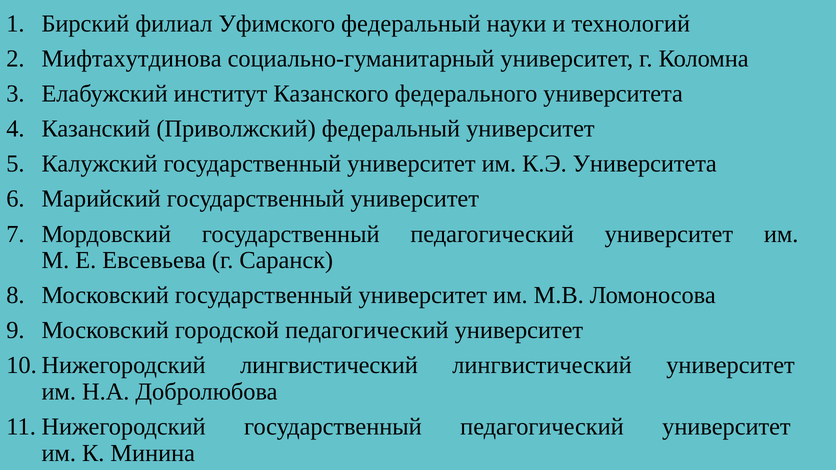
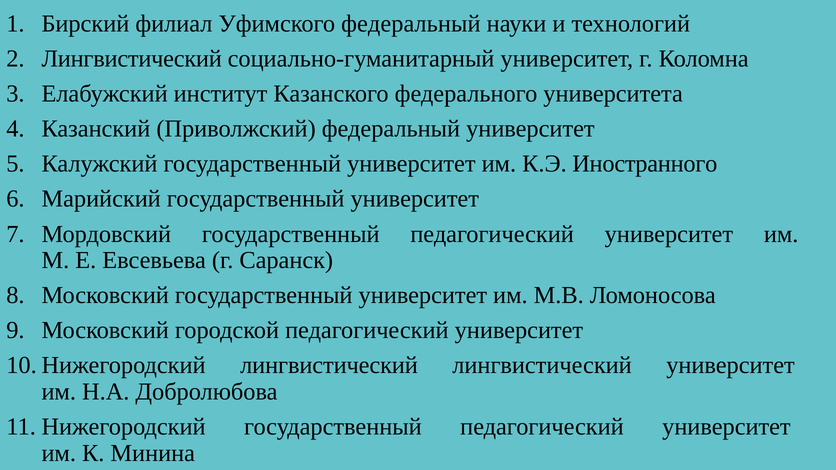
Мифтахутдинова: Мифтахутдинова -> Лингвистический (132, 59)
К.Э Университета: Университета -> Иностранного (645, 164)
